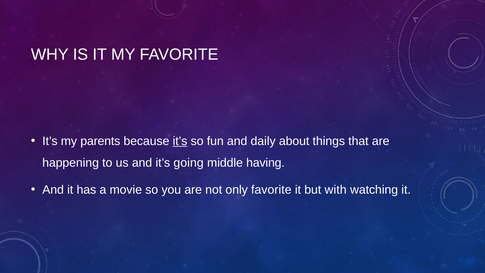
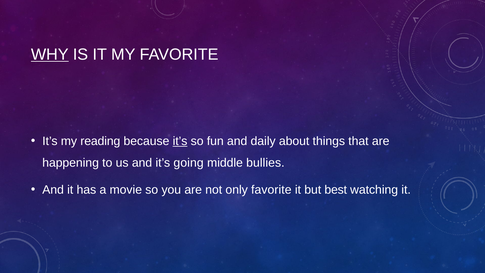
WHY underline: none -> present (50, 54)
parents: parents -> reading (100, 141)
having: having -> bullies (265, 163)
with: with -> best (336, 190)
